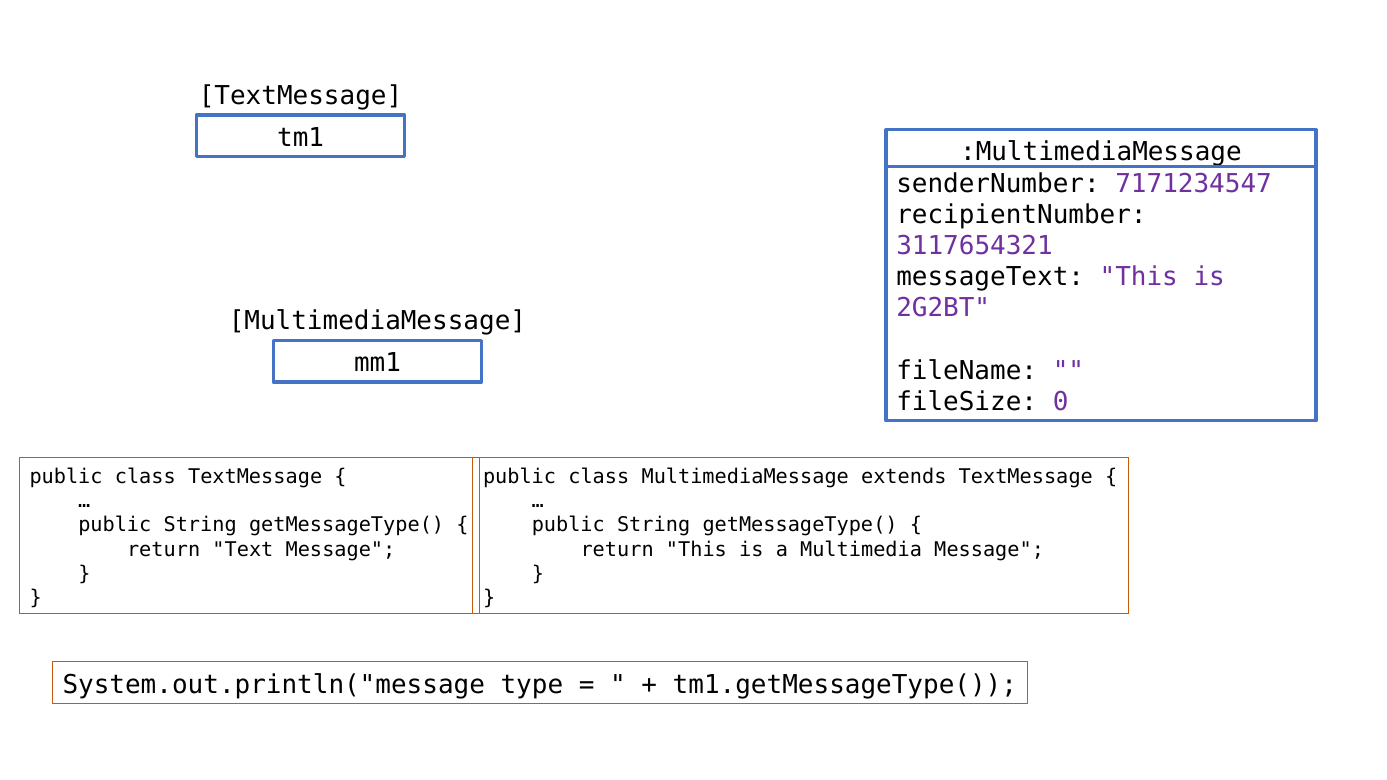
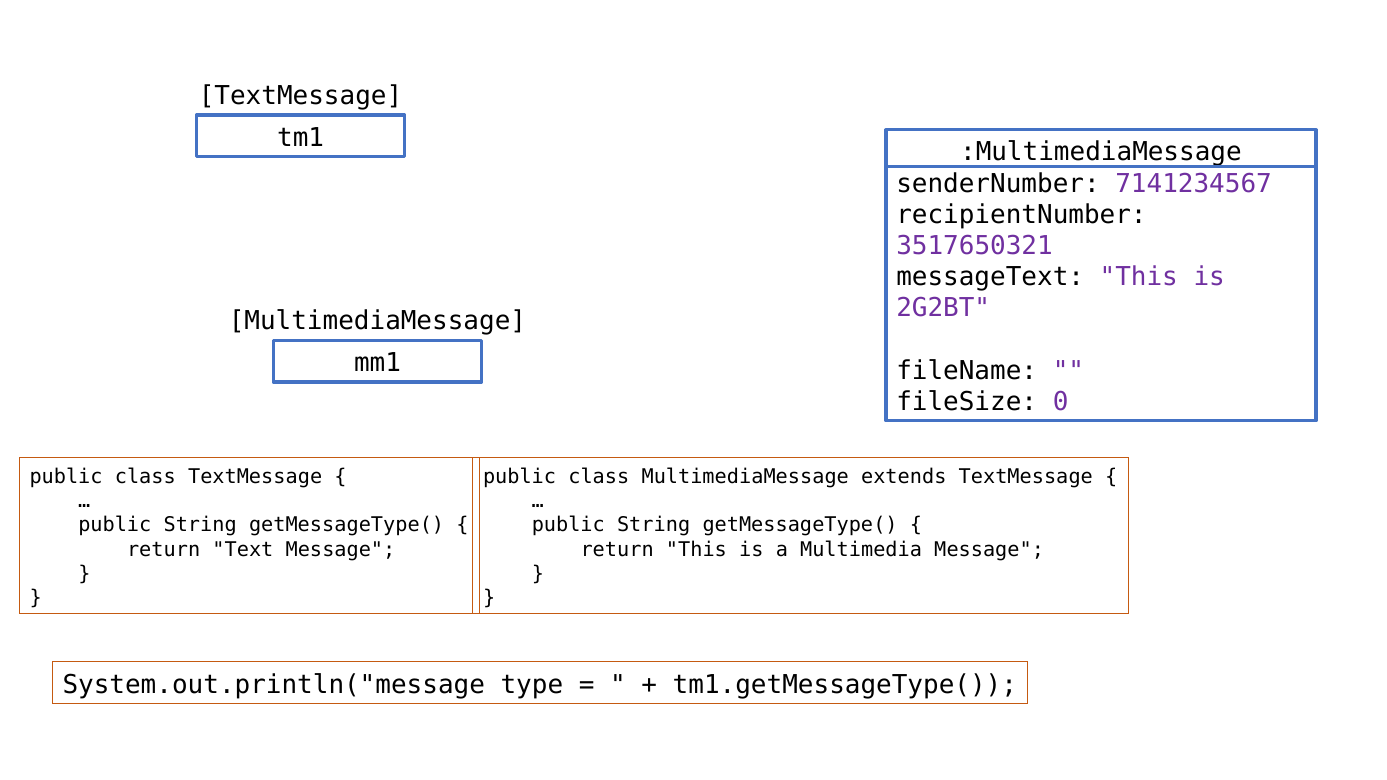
7171234547: 7171234547 -> 7141234567 (1194, 184)
3117654321: 3117654321 -> 3517650321 (975, 246)
